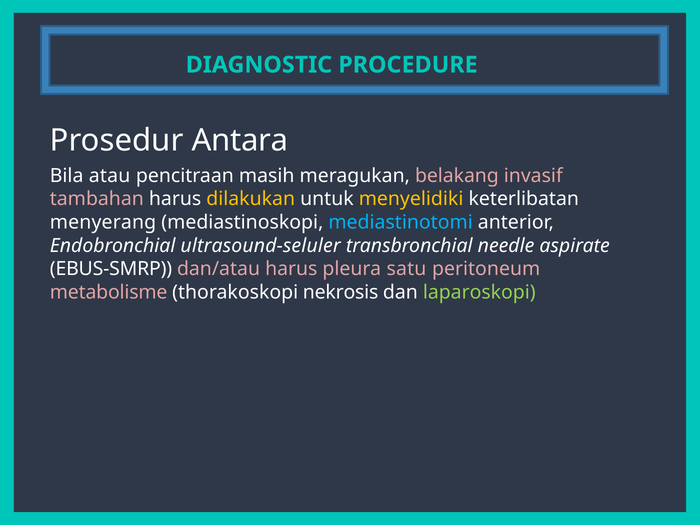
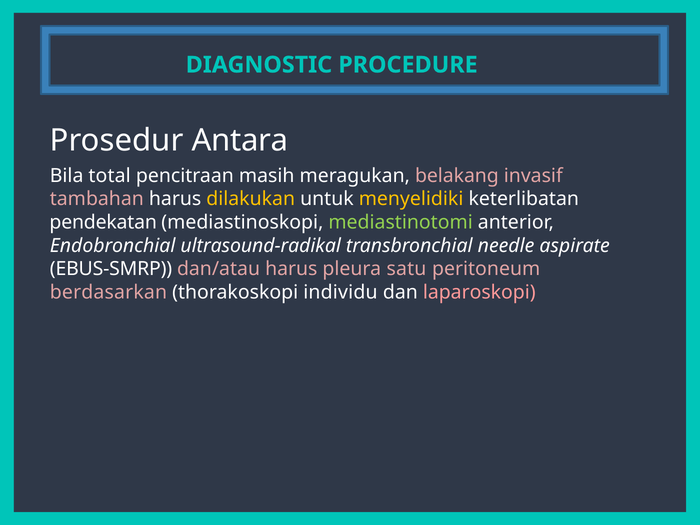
atau: atau -> total (110, 176)
menyerang: menyerang -> pendekatan (103, 222)
mediastinotomi colour: light blue -> light green (401, 222)
ultrasound-seluler: ultrasound-seluler -> ultrasound-radikal (261, 246)
metabolisme: metabolisme -> berdasarkan (108, 292)
nekrosis: nekrosis -> individu (340, 292)
laparoskopi colour: light green -> pink (479, 292)
